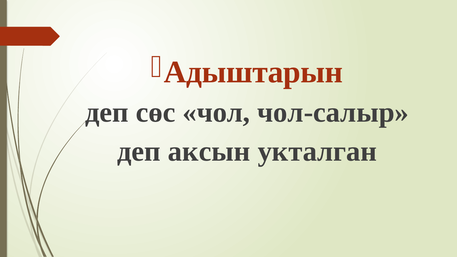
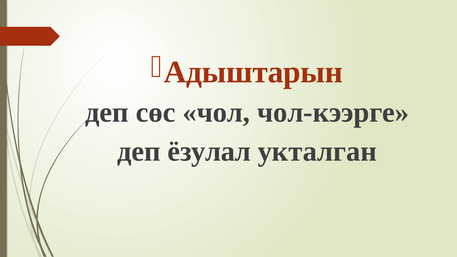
чол-салыр: чол-салыр -> чол-кээрге (333, 113)
аксын: аксын -> ёзулал (209, 152)
